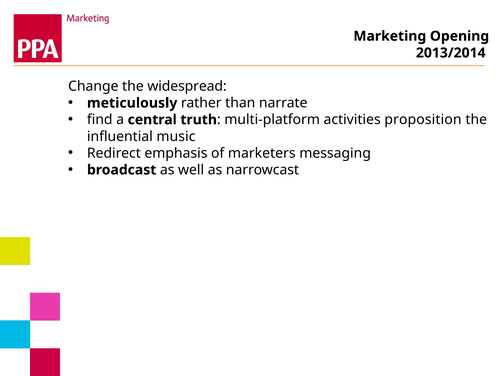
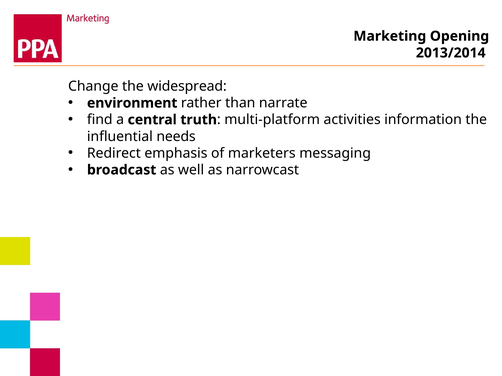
meticulously: meticulously -> environment (132, 103)
proposition: proposition -> information (423, 120)
music: music -> needs (176, 137)
